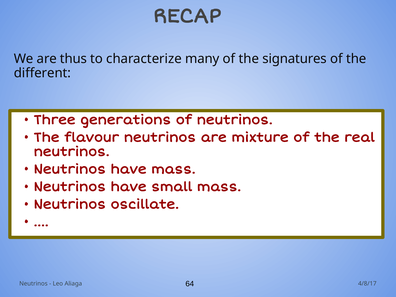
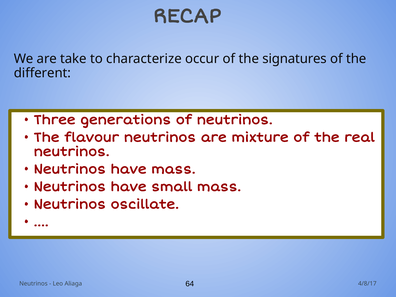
thus: thus -> take (73, 59)
many: many -> occur (202, 59)
